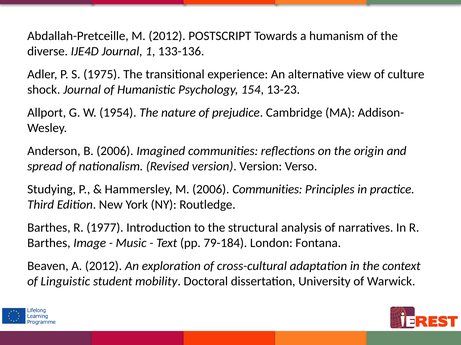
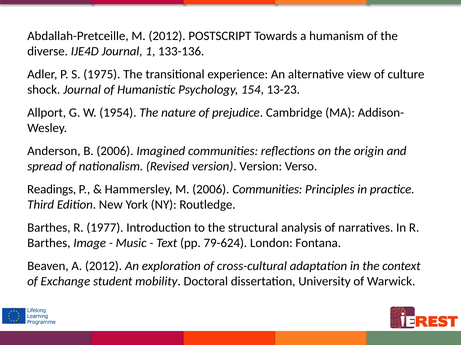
Studying: Studying -> Readings (52, 190)
79-184: 79-184 -> 79-624 (225, 243)
Linguistic: Linguistic -> Exchange (65, 282)
